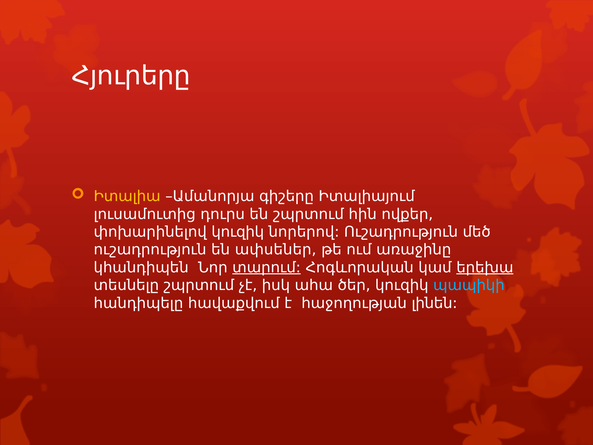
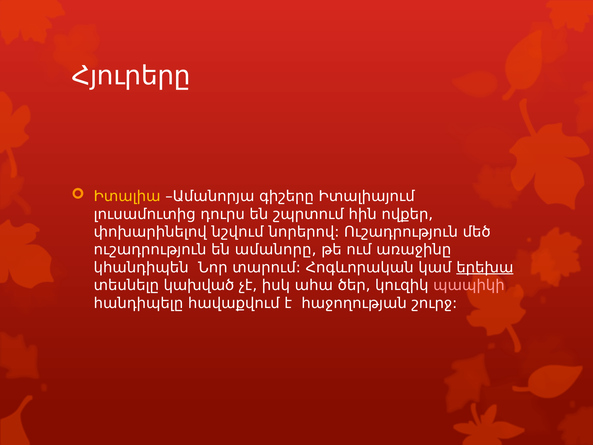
փոխարինելով կուզիկ: կուզիկ -> նշվում (238, 232)
ափսեներ: ափսեներ -> ամանորը (276, 250)
տարում underline: present -> none (267, 267)
տեսնելը շպրտում: շպրտում -> կախված (199, 285)
պապիկի colour: light blue -> pink (469, 285)
լինեն: լինեն -> շուրջ (434, 303)
